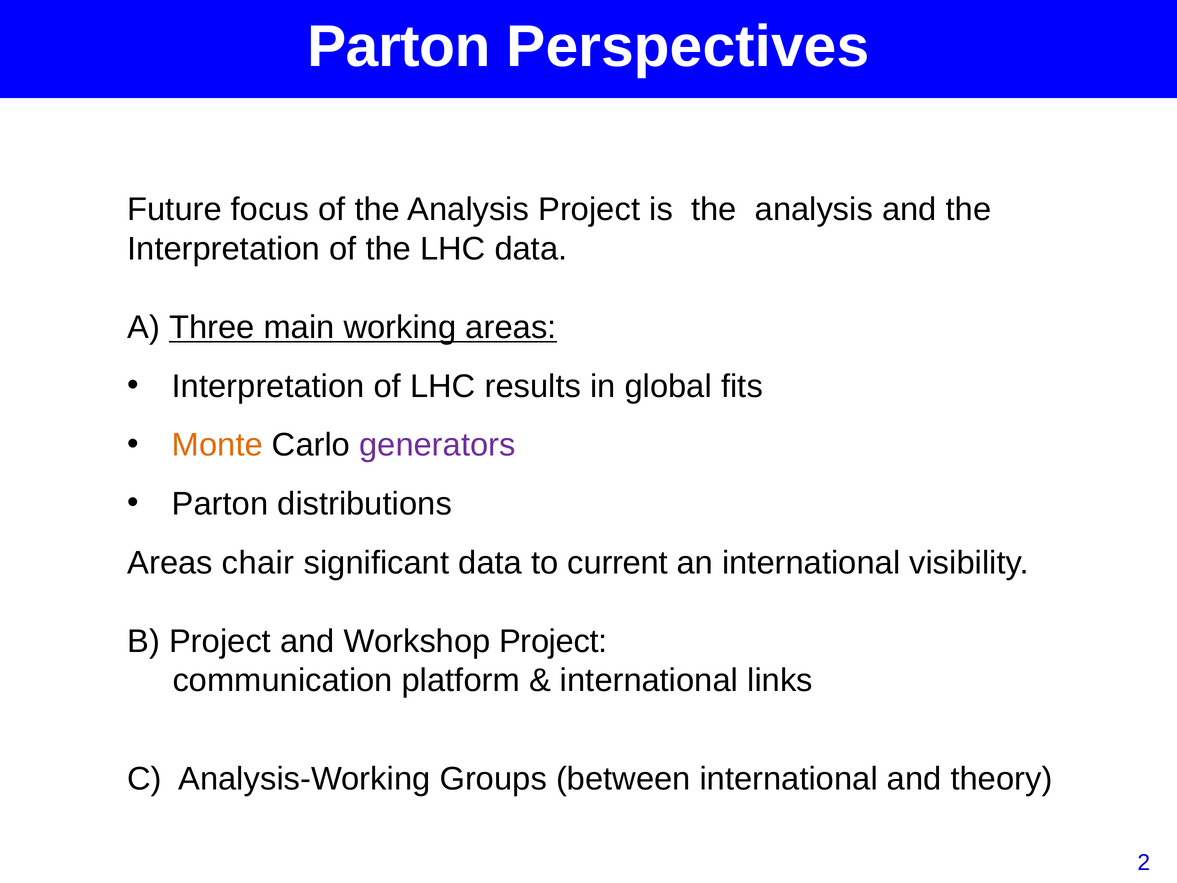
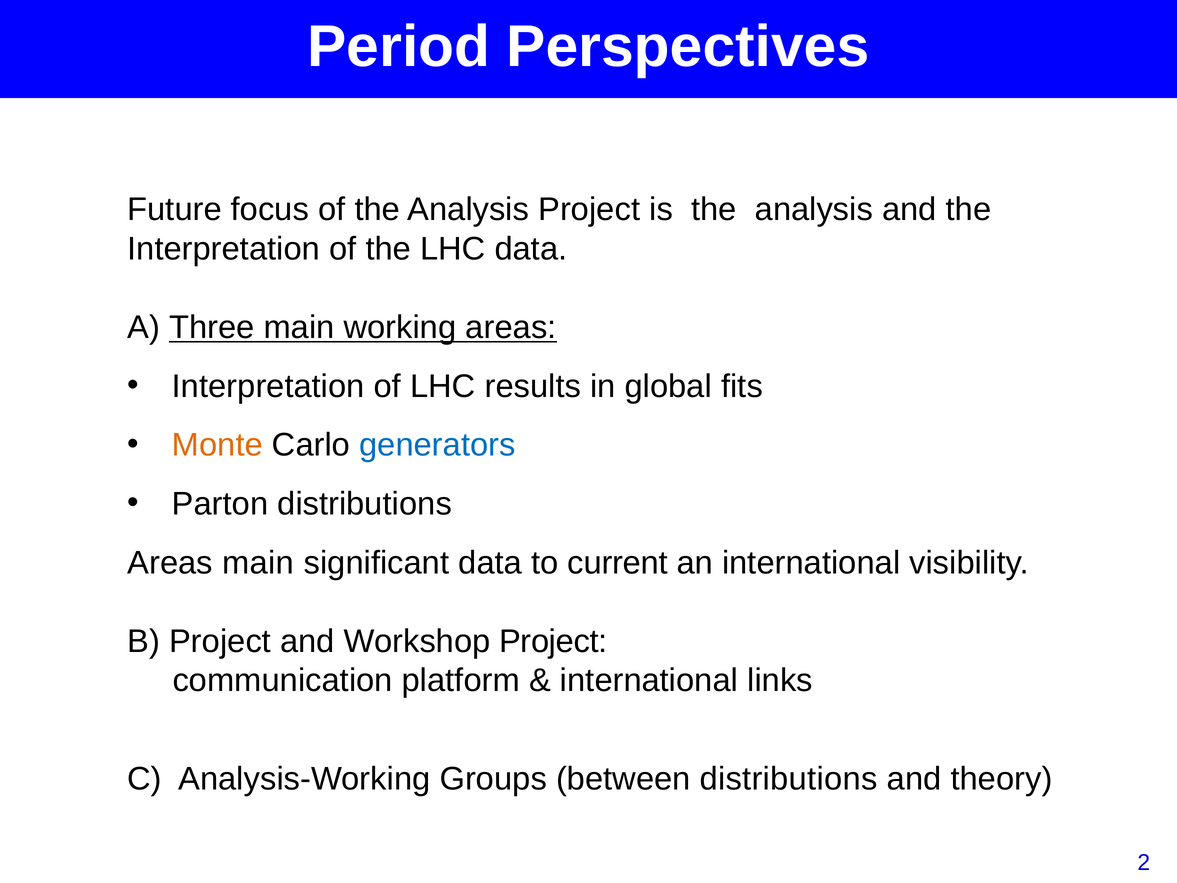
Parton: Parton -> Period (399, 47)
generators colour: purple -> blue (437, 445)
Areas chair: chair -> main (258, 563)
between international: international -> distributions (789, 779)
